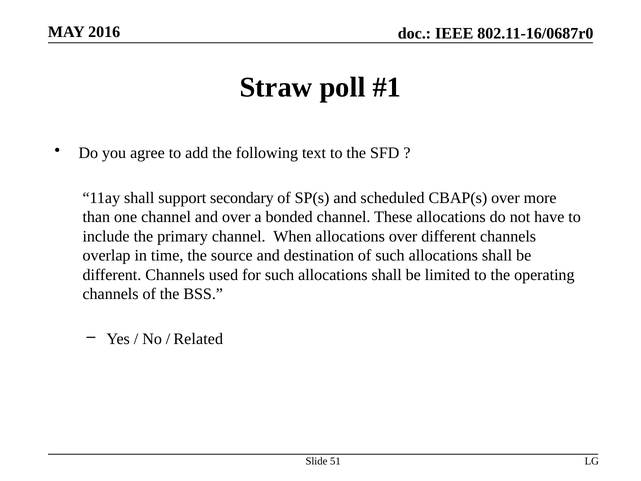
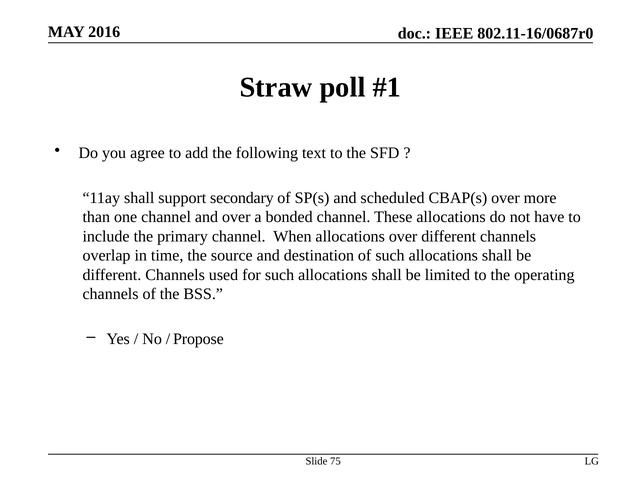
Related: Related -> Propose (198, 339)
51: 51 -> 75 (335, 461)
